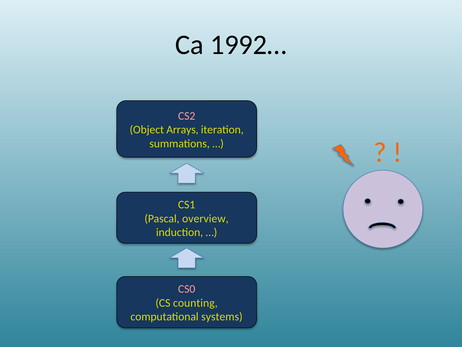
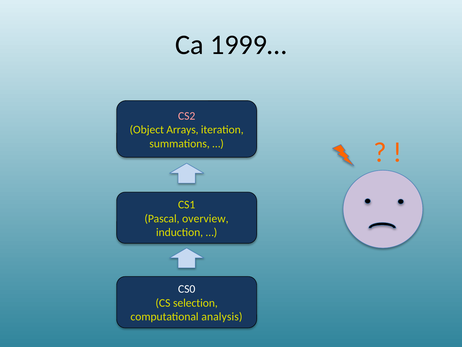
1992…: 1992… -> 1999… (248, 45)
CS0 colour: pink -> white (187, 289)
counting: counting -> selection (195, 303)
systems: systems -> analysis (222, 316)
